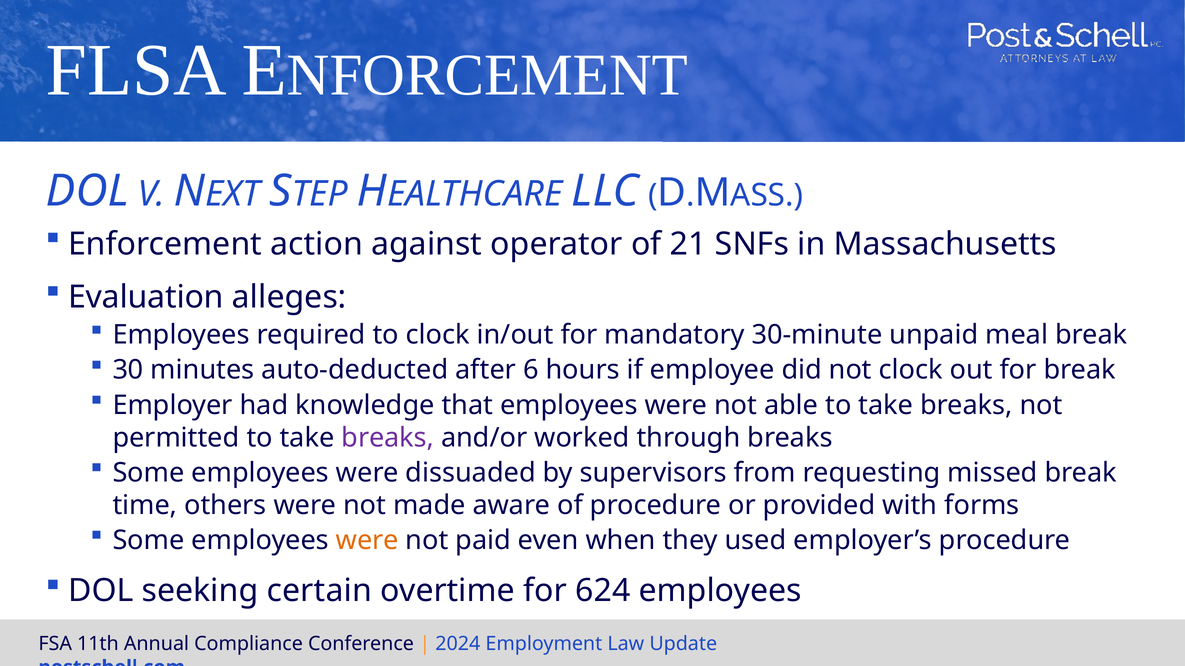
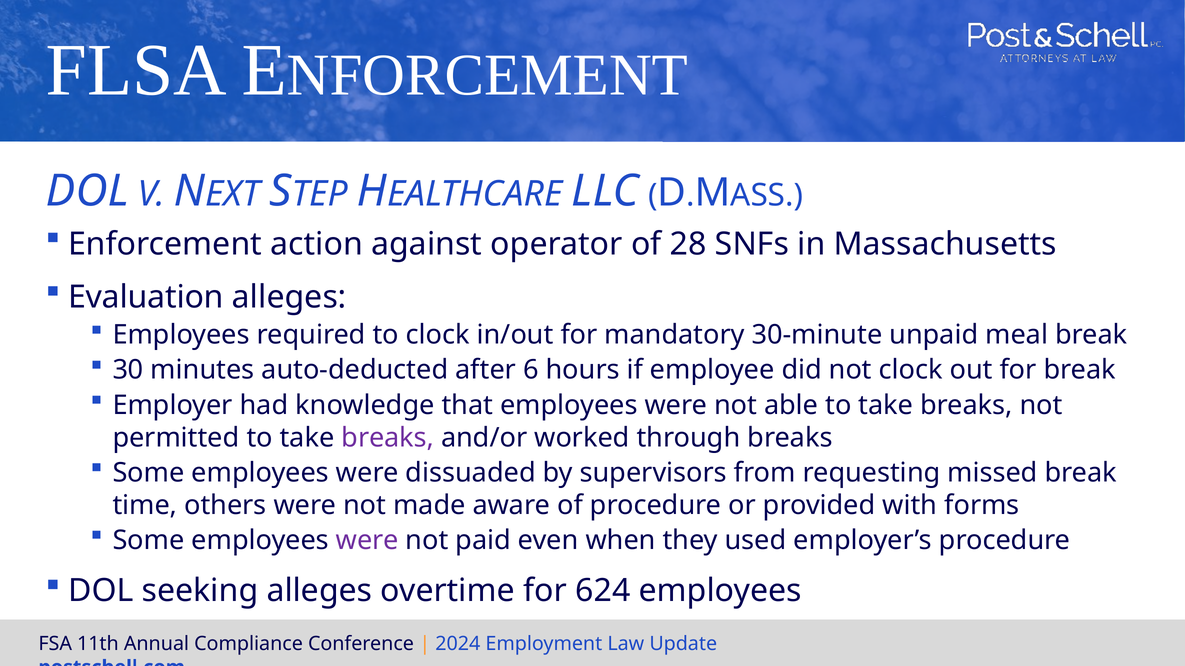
21: 21 -> 28 (688, 244)
were colour: orange -> purple (367, 541)
seeking certain: certain -> alleges (319, 591)
